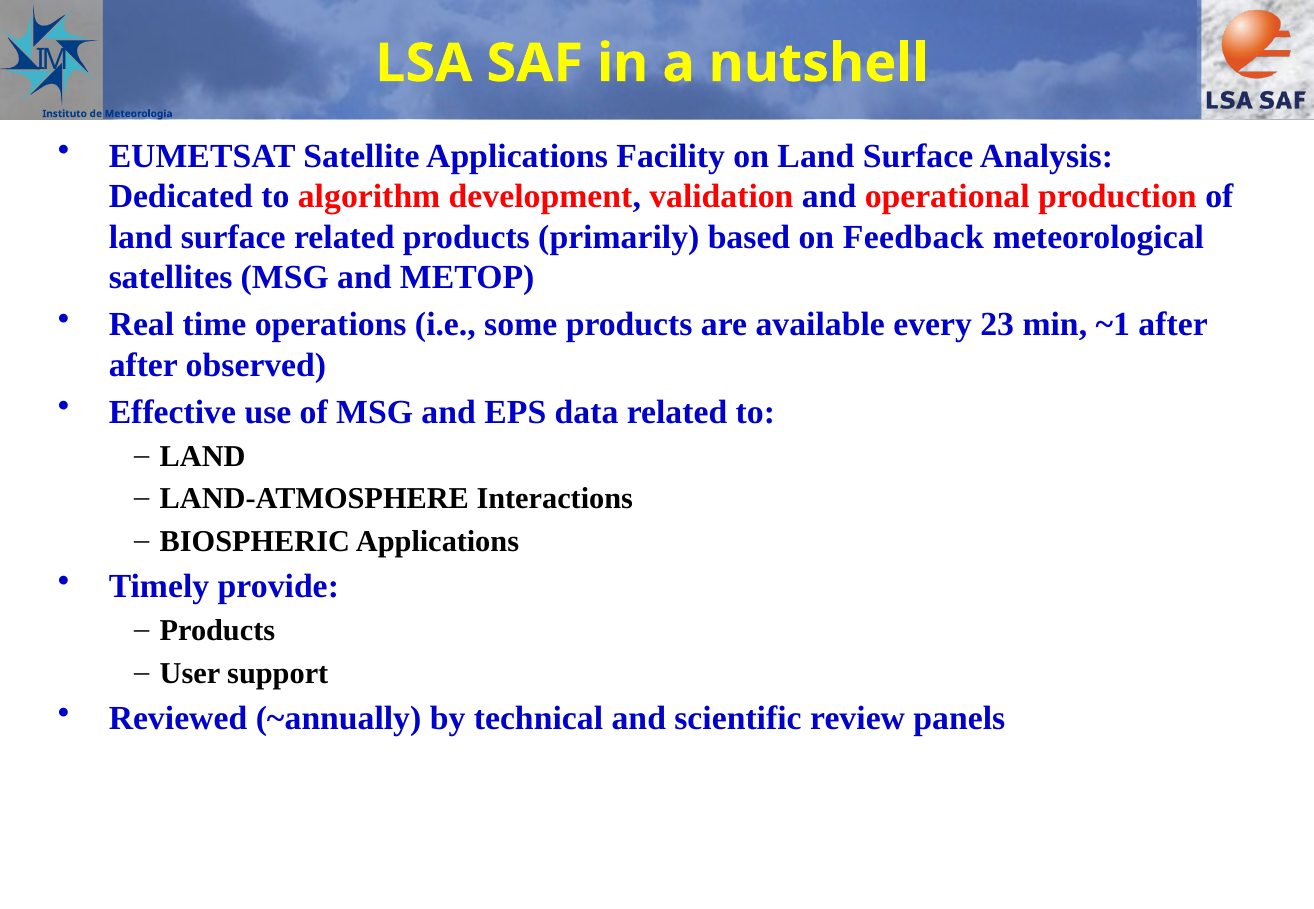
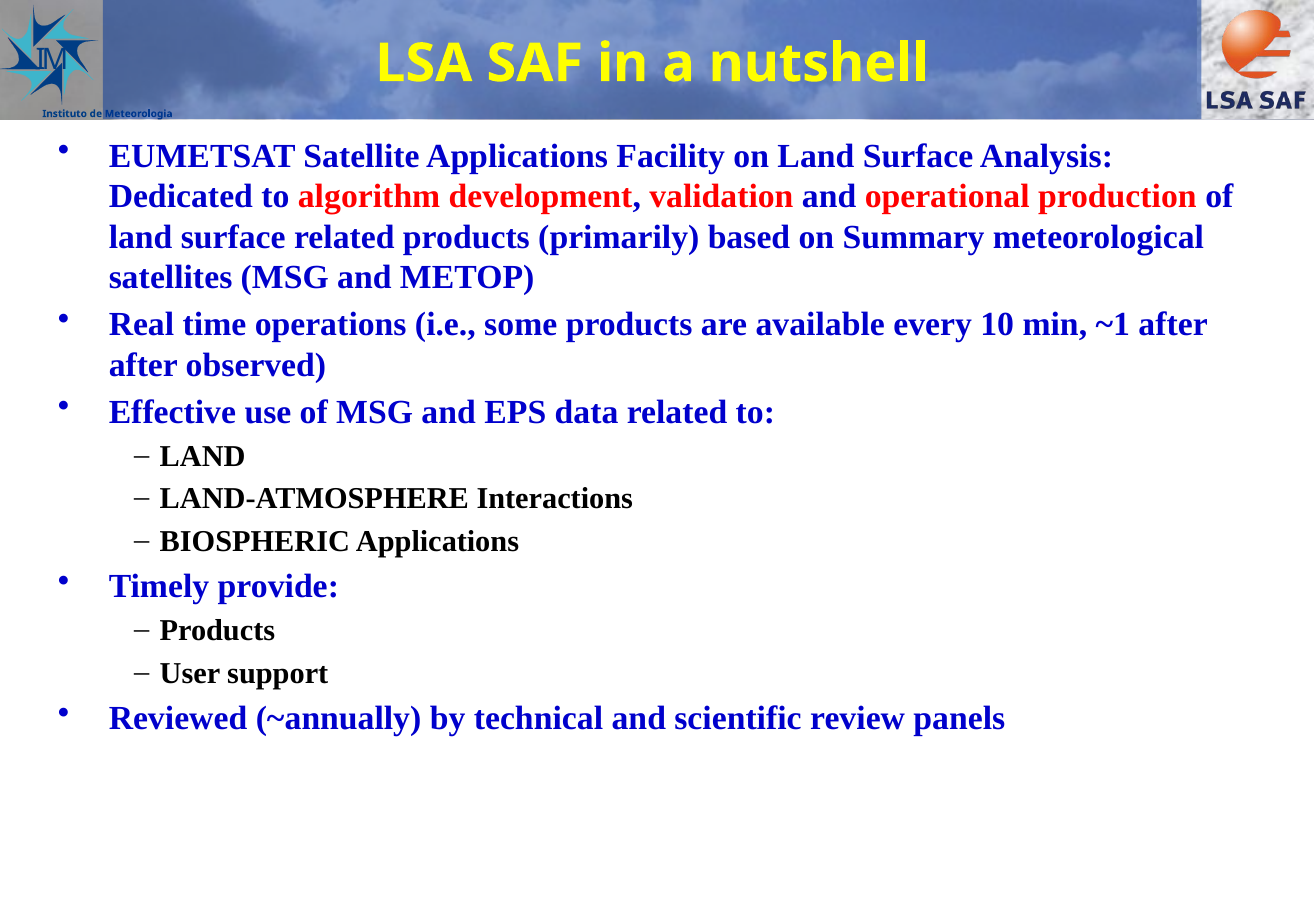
Feedback: Feedback -> Summary (914, 237)
23: 23 -> 10 (997, 325)
